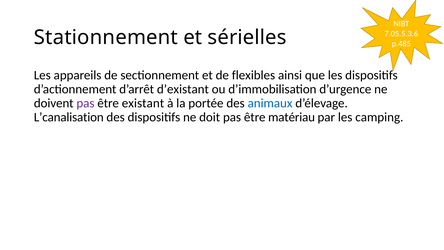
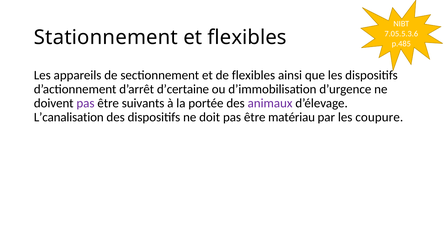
et sérielles: sérielles -> flexibles (247, 37)
d’existant: d’existant -> d’certaine (183, 89)
existant: existant -> suivants (143, 103)
animaux colour: blue -> purple (270, 103)
camping: camping -> coupure (379, 117)
